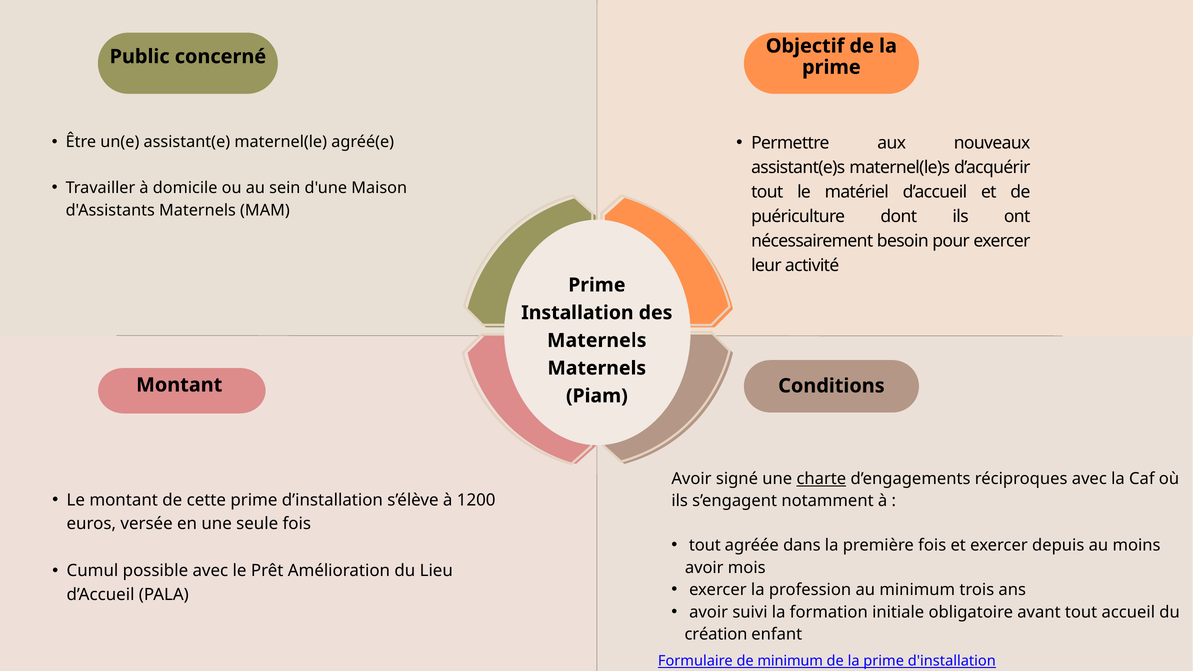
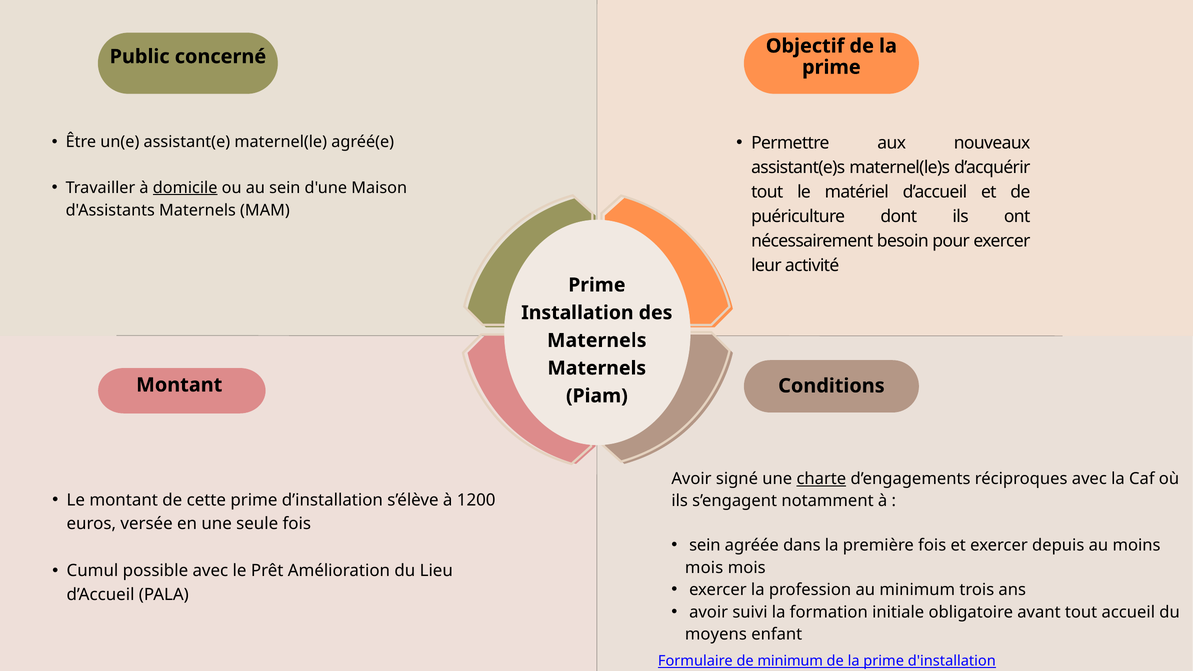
domicile underline: none -> present (185, 188)
tout: tout -> sein (705, 545)
avoir: avoir -> mois (704, 568)
création: création -> moyens (716, 634)
